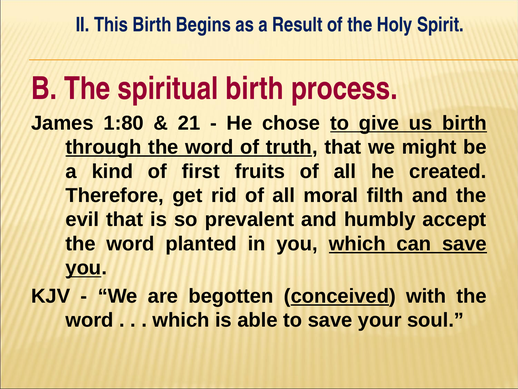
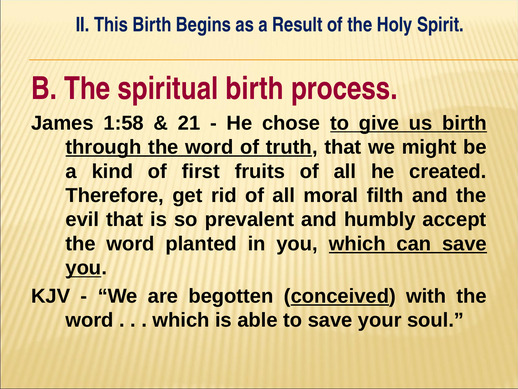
1:80: 1:80 -> 1:58 (124, 123)
